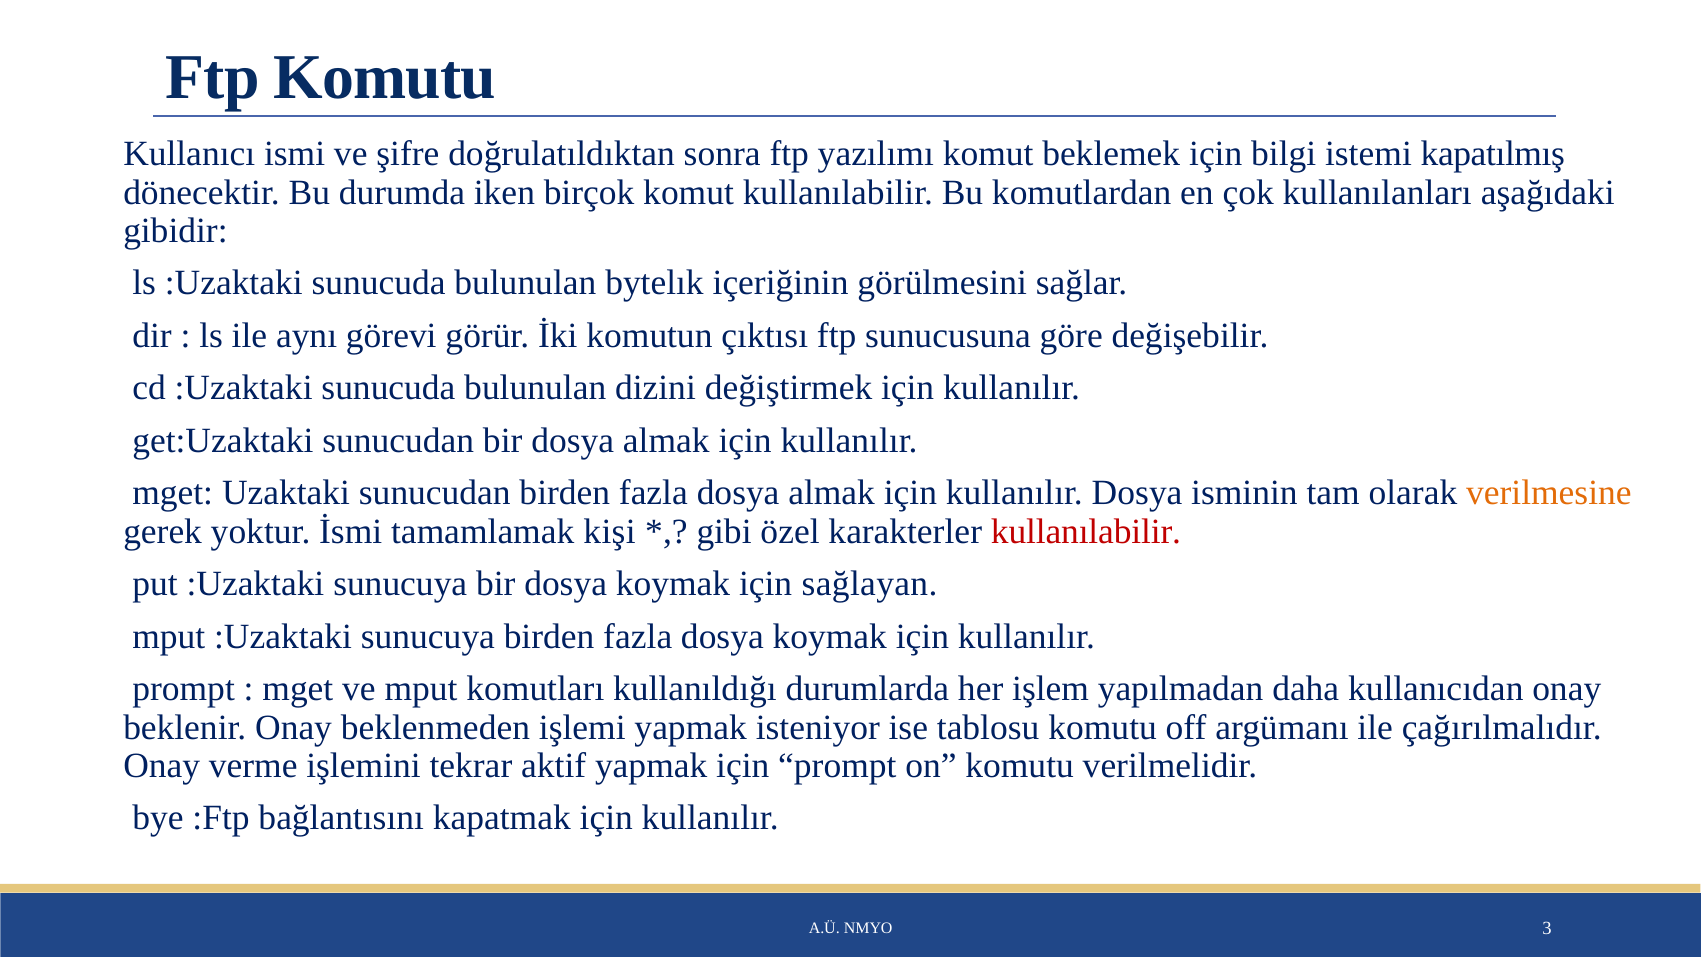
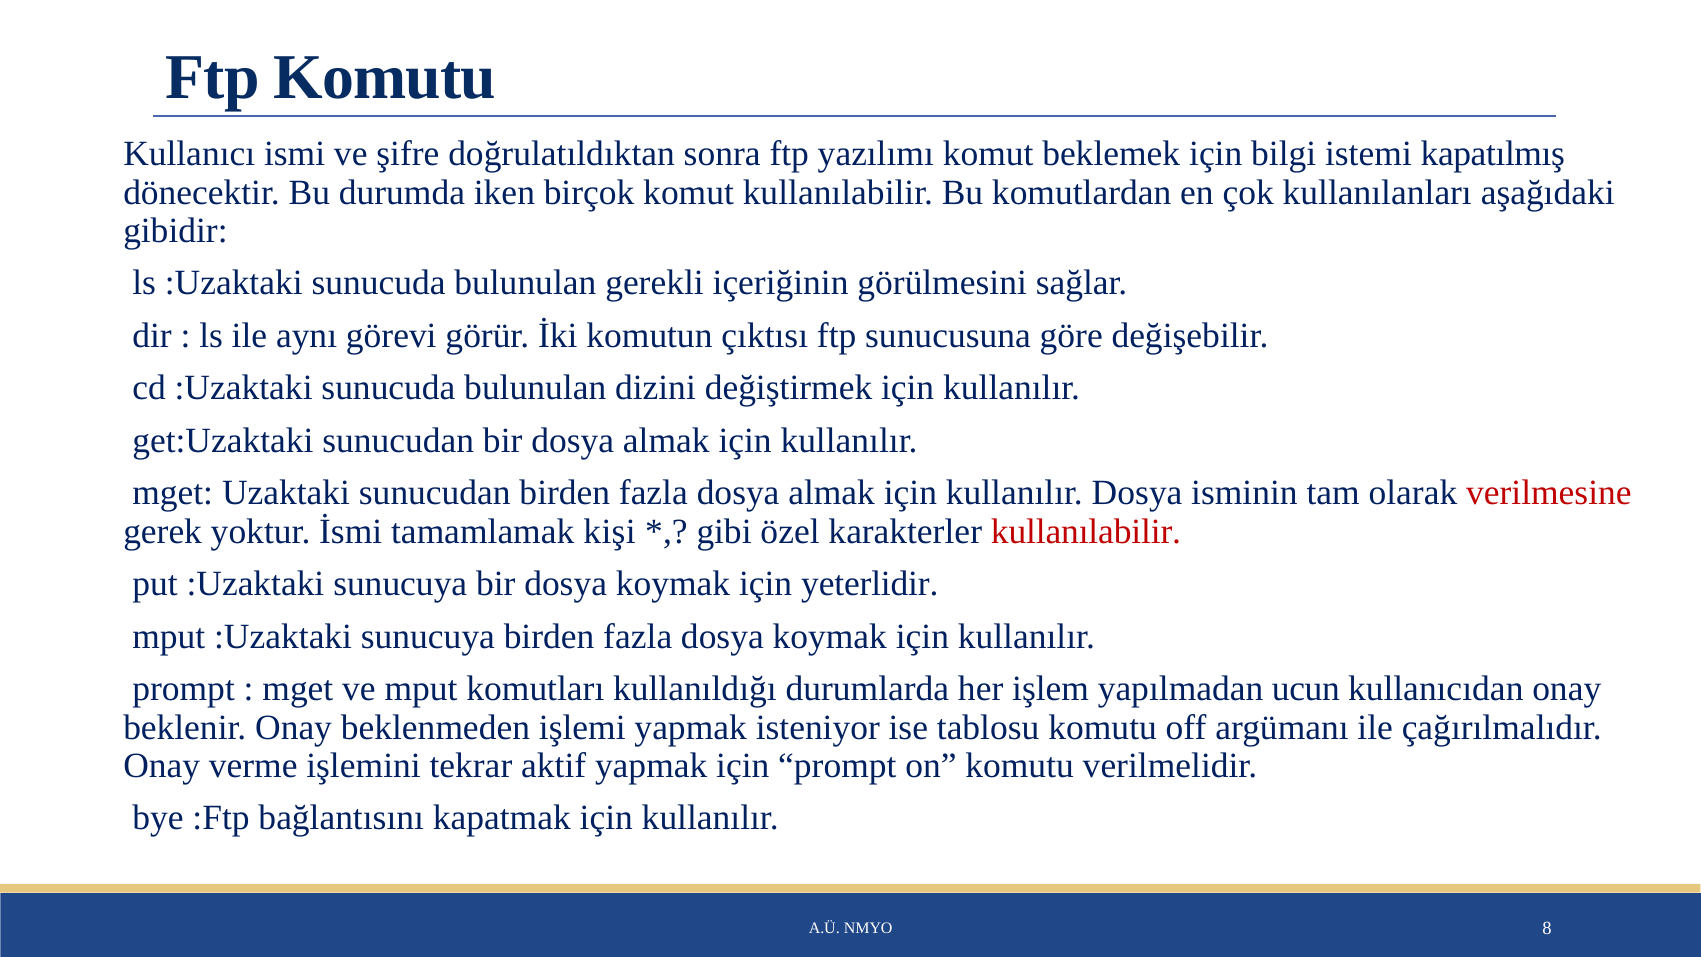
bytelık: bytelık -> gerekli (654, 283)
verilmesine colour: orange -> red (1549, 493)
sağlayan: sağlayan -> yeterlidir (870, 584)
daha: daha -> ucun (1306, 689)
3: 3 -> 8 (1547, 928)
